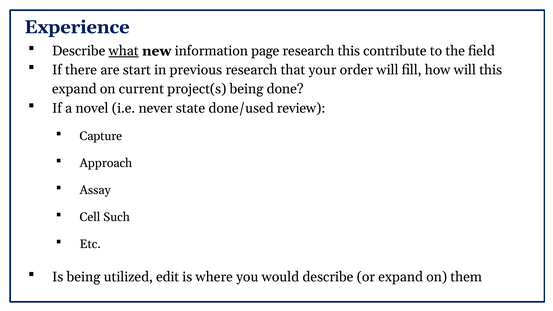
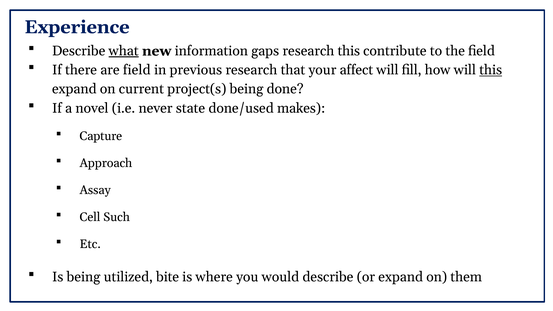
page: page -> gaps (265, 51)
are start: start -> field (137, 70)
order: order -> affect (356, 70)
this underline: none -> present (491, 70)
review: review -> makes (301, 108)
edit: edit -> bite (168, 277)
